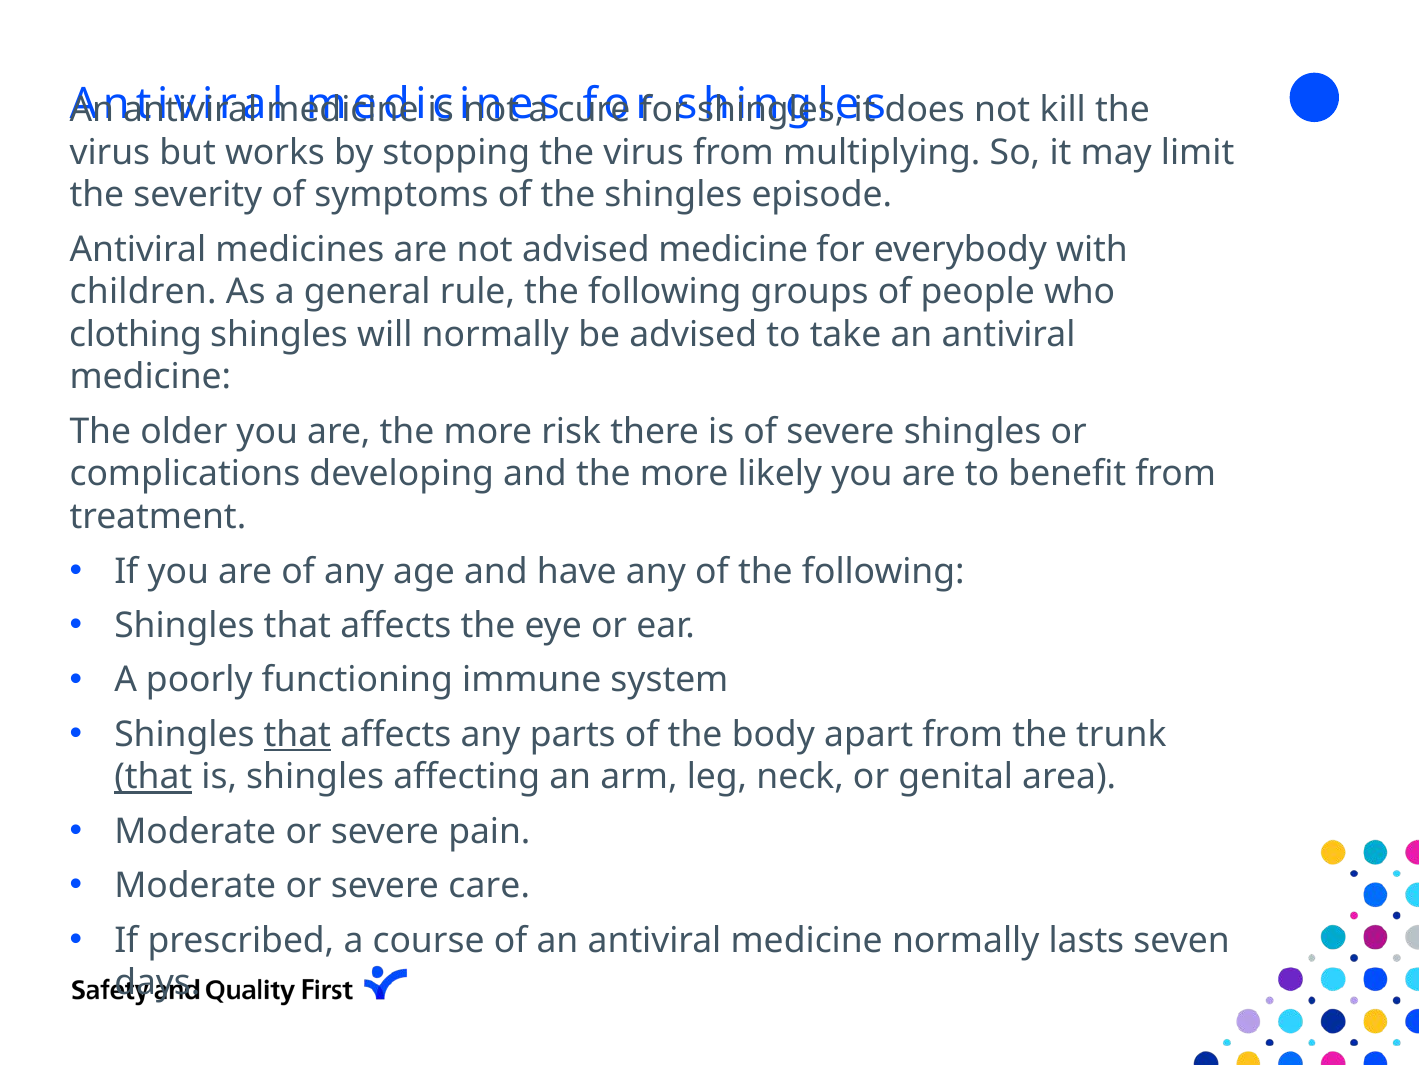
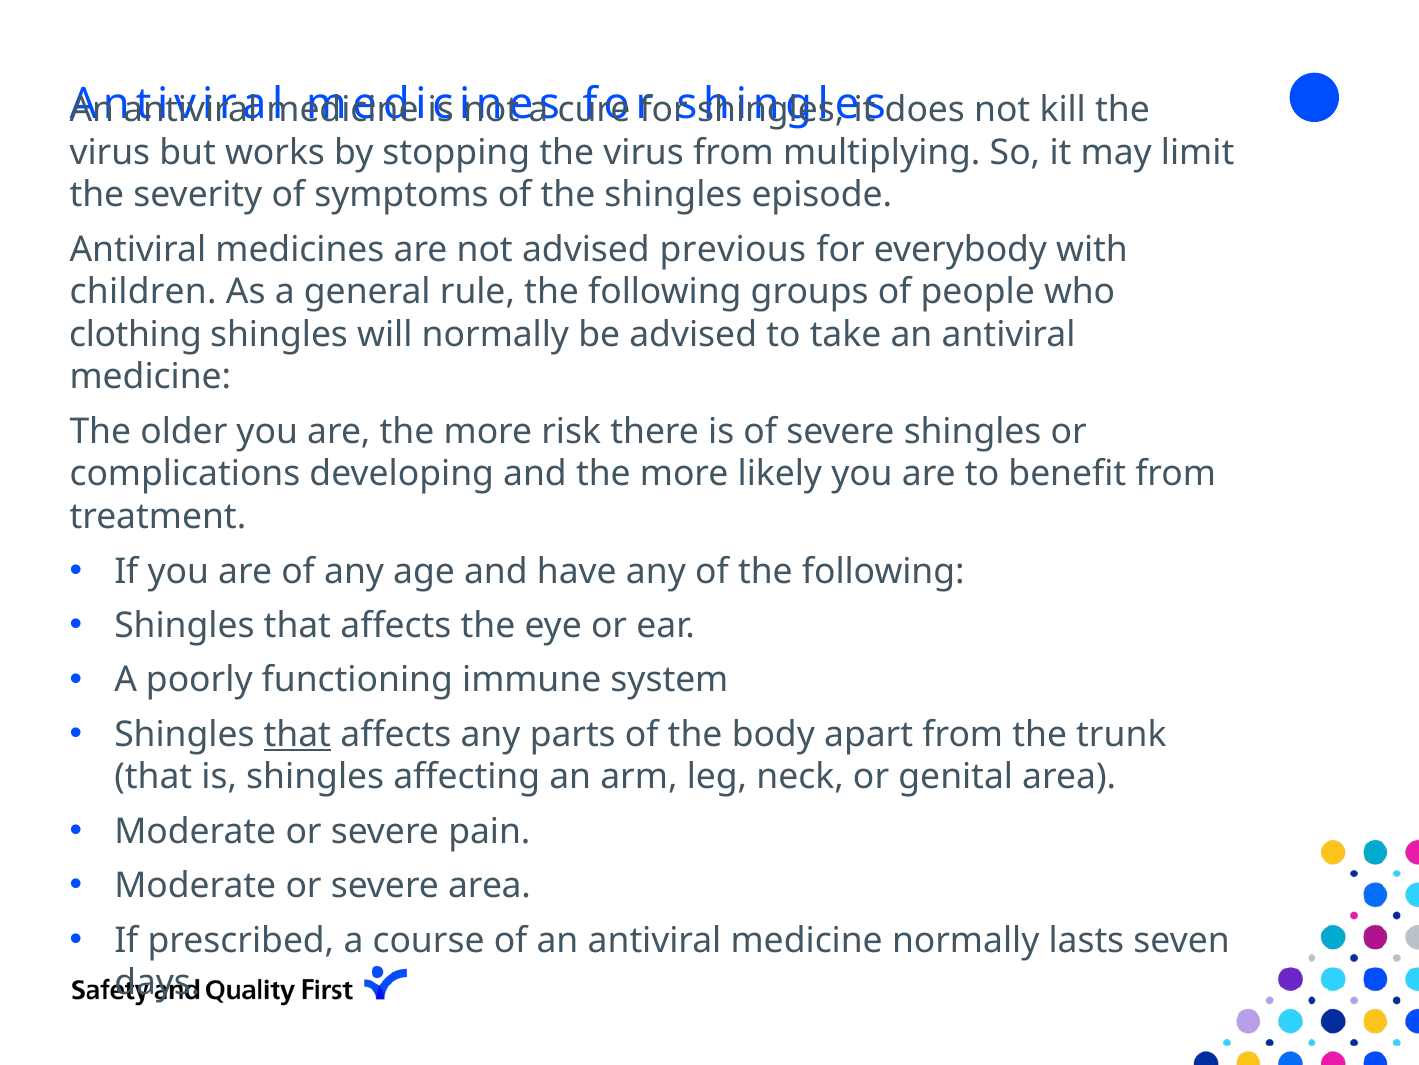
advised medicine: medicine -> previous (733, 249)
that underline: present -> none (153, 777)
severe care: care -> area (489, 886)
